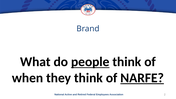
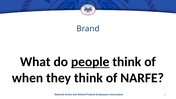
NARFE underline: present -> none (142, 78)
